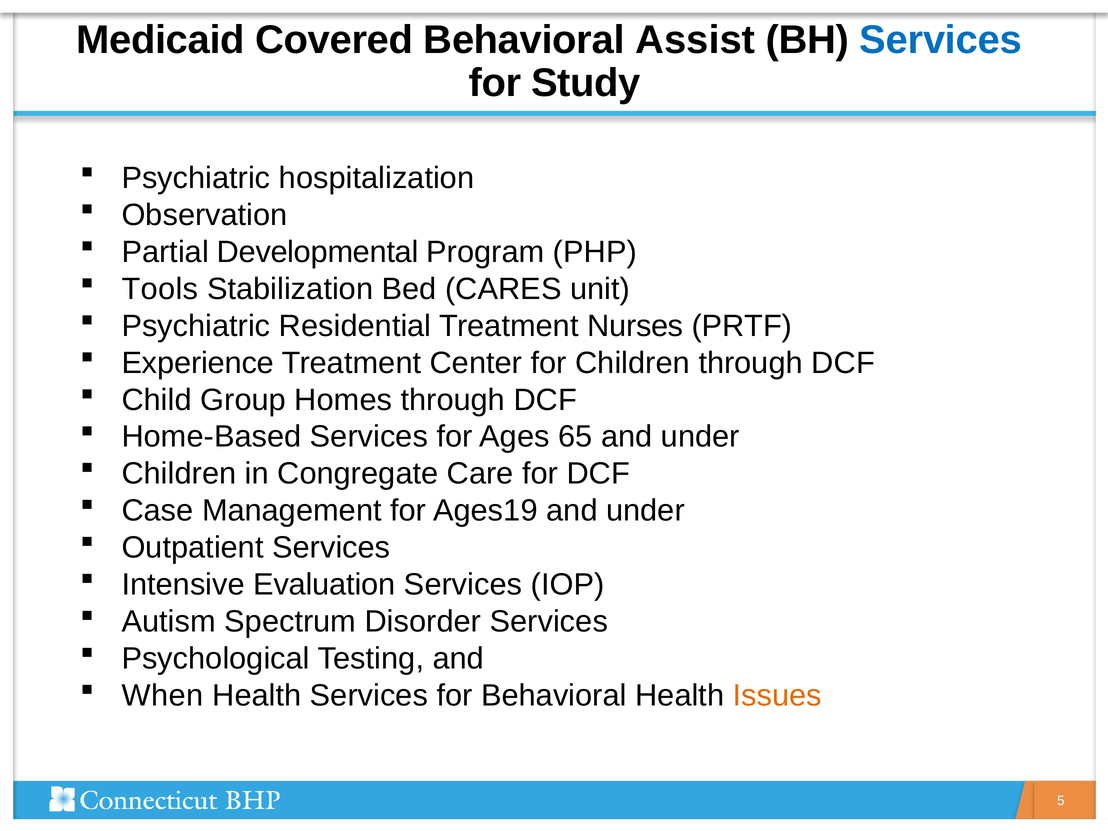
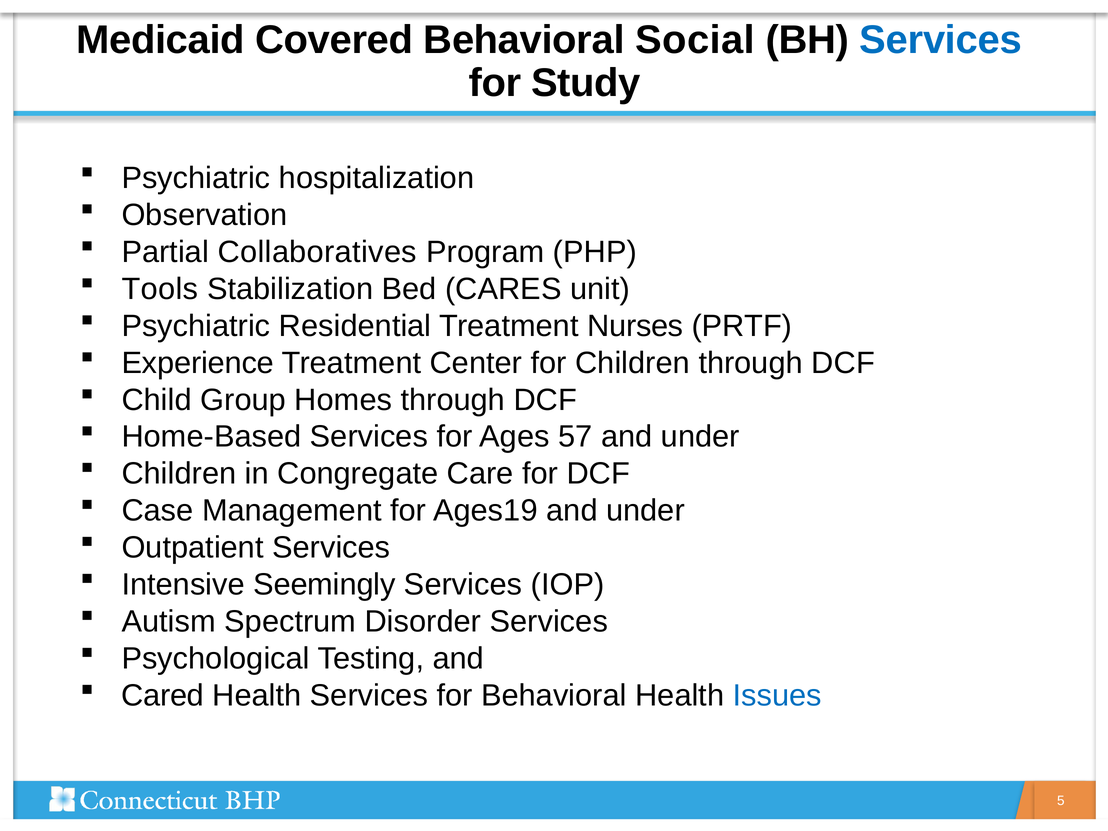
Assist: Assist -> Social (695, 40)
Developmental: Developmental -> Collaboratives (317, 252)
65: 65 -> 57 (575, 437)
Evaluation: Evaluation -> Seemingly (324, 585)
When: When -> Cared (163, 695)
Issues colour: orange -> blue (777, 695)
